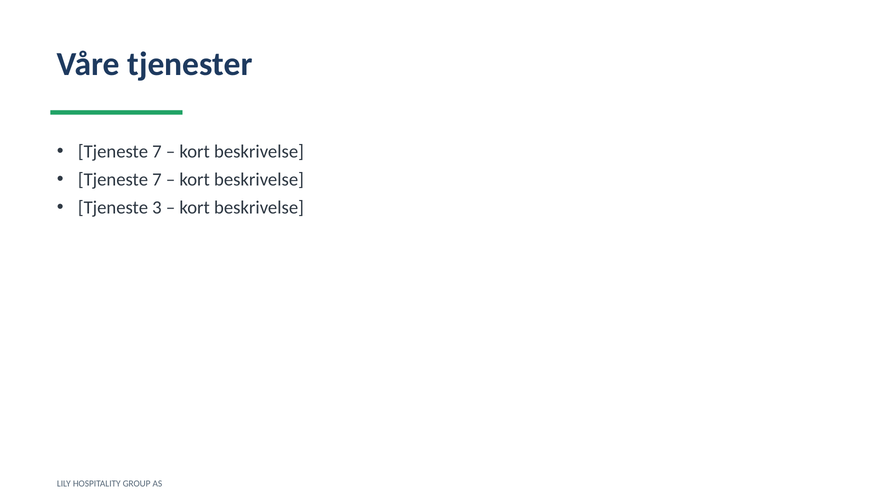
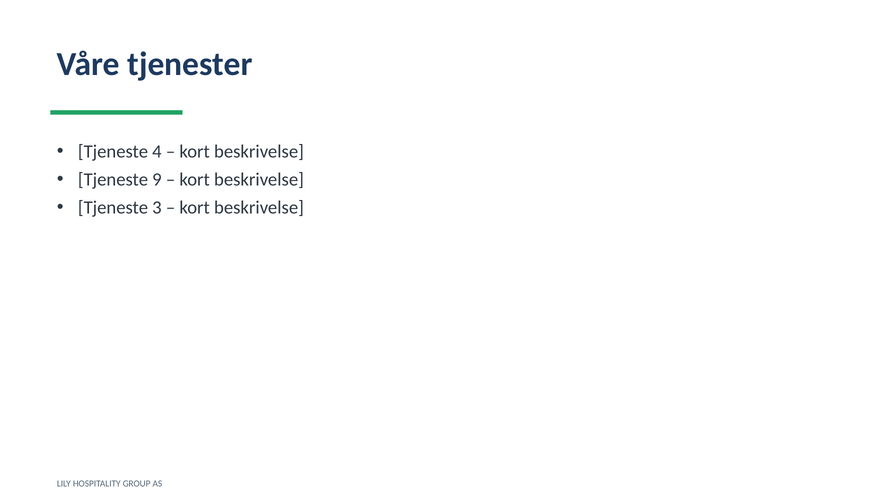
7: 7 -> 4 (157, 152)
7: 7 -> 9 (157, 180)
